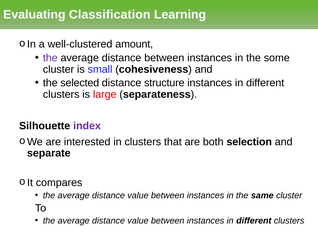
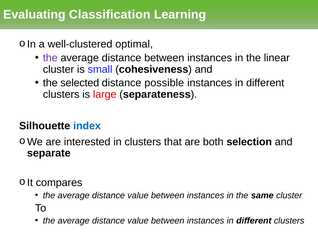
amount: amount -> optimal (134, 44)
some: some -> linear (277, 58)
structure: structure -> possible (164, 83)
index colour: purple -> blue (87, 126)
